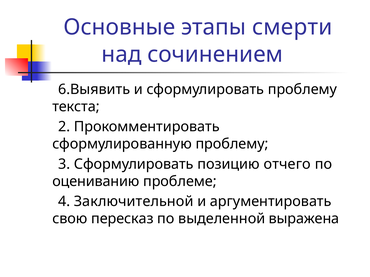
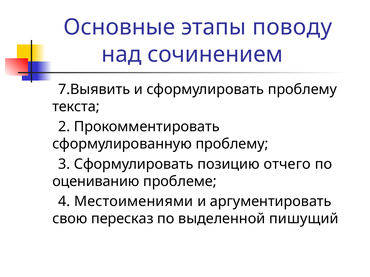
смерти: смерти -> поводу (292, 27)
6.Выявить: 6.Выявить -> 7.Выявить (94, 90)
Заключительной: Заключительной -> Местоимениями (134, 202)
выражена: выражена -> пишущий (304, 219)
